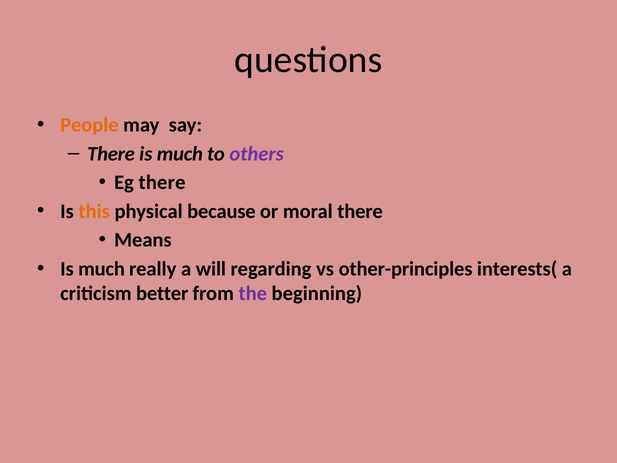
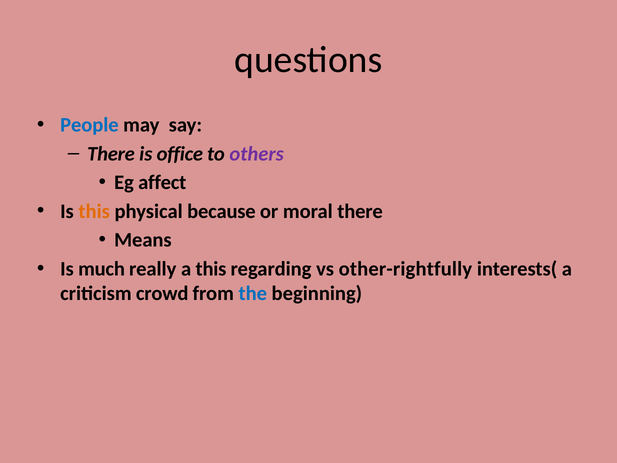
People colour: orange -> blue (89, 125)
much: much -> office (180, 154)
Eg there: there -> affect (162, 182)
a will: will -> this (211, 269)
other-principles: other-principles -> other-rightfully (405, 269)
better: better -> crowd (162, 293)
the colour: purple -> blue (253, 293)
